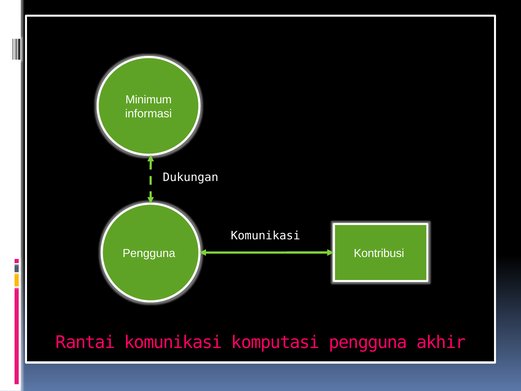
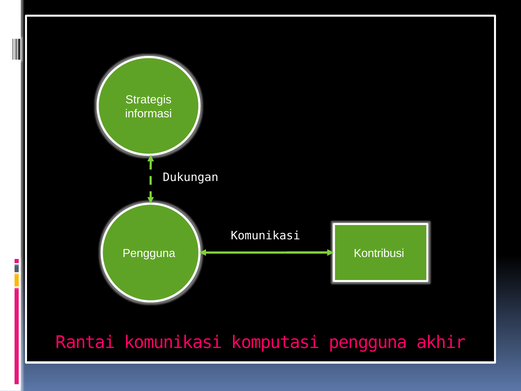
Minimum: Minimum -> Strategis (148, 100)
